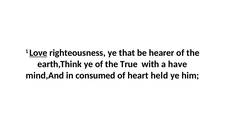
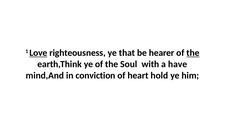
the underline: none -> present (193, 53)
True: True -> Soul (129, 64)
consumed: consumed -> conviction (95, 75)
held: held -> hold (159, 75)
